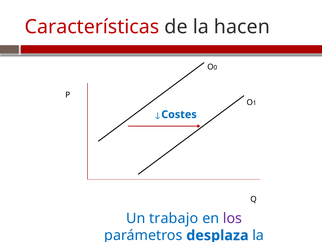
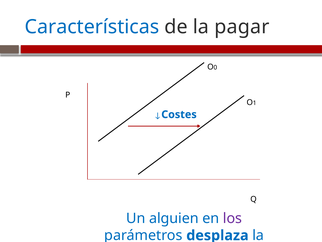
Características colour: red -> blue (92, 27)
hacen: hacen -> pagar (242, 27)
trabajo: trabajo -> alguien (174, 218)
